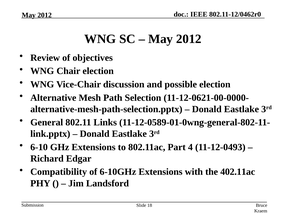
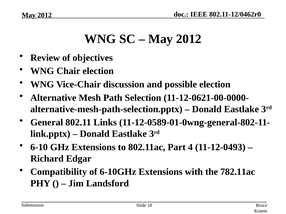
402.11ac: 402.11ac -> 782.11ac (238, 172)
